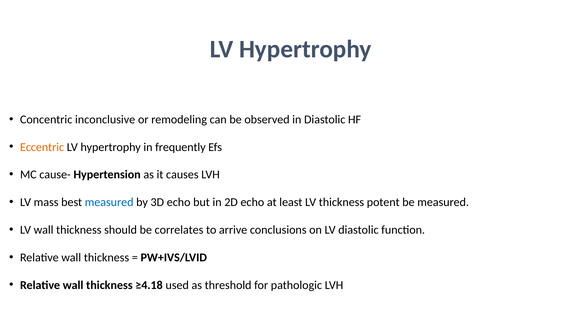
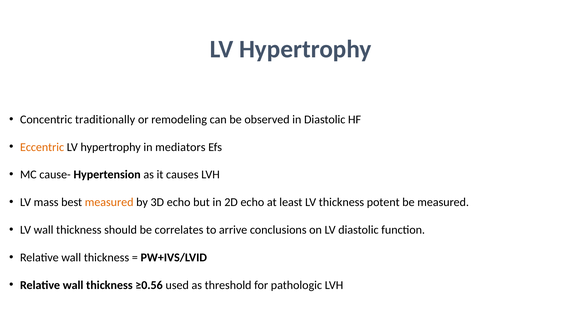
inconclusive: inconclusive -> traditionally (105, 119)
frequently: frequently -> mediators (180, 147)
measured colour: blue -> orange (109, 202)
≥4.18: ≥4.18 -> ≥0.56 (149, 285)
